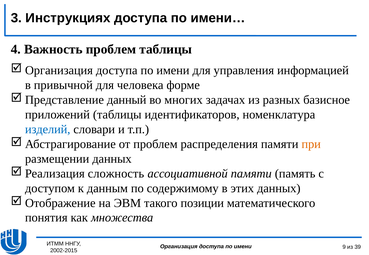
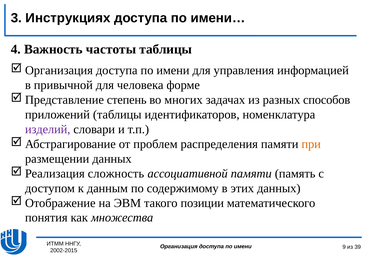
Важность проблем: проблем -> частоты (111, 49)
данный: данный -> степень (127, 100)
базисное: базисное -> способов (327, 100)
изделий colour: blue -> purple (48, 130)
